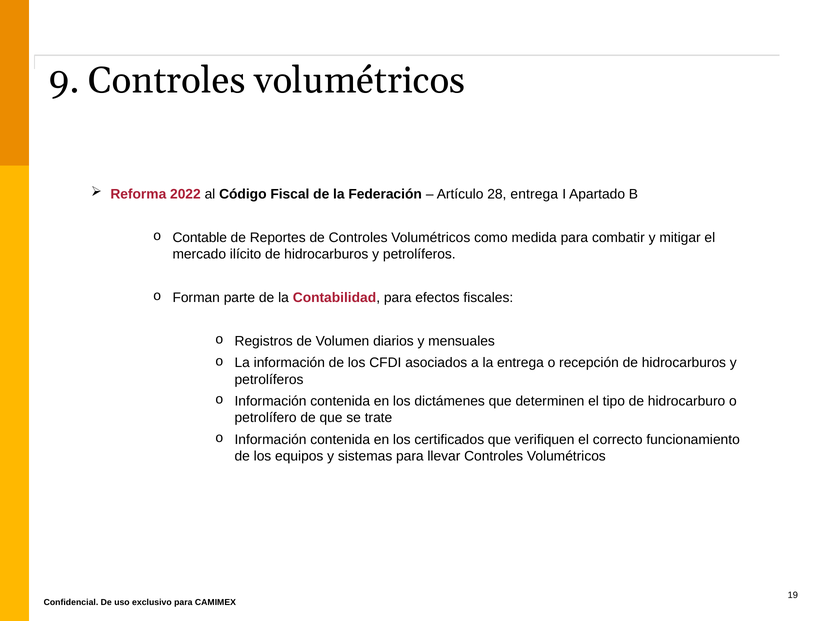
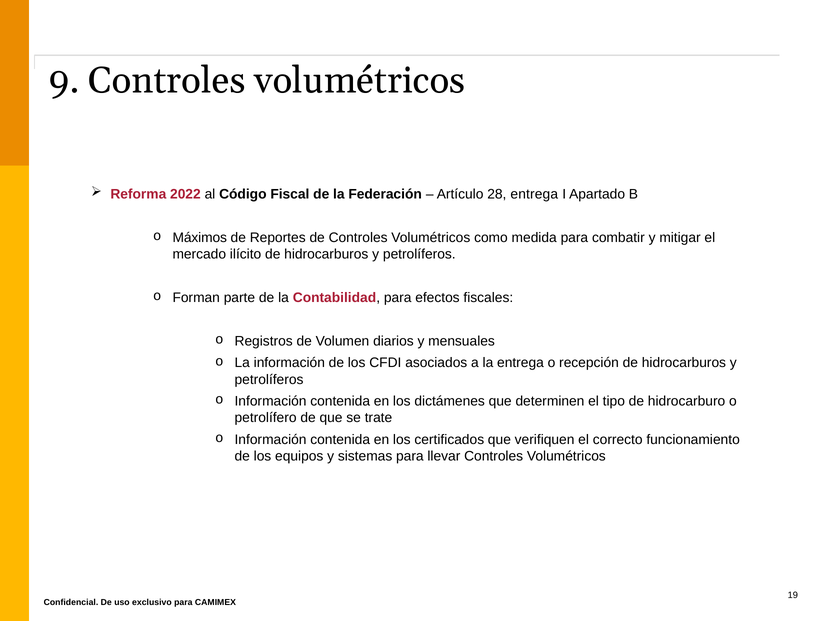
Contable: Contable -> Máximos (200, 238)
